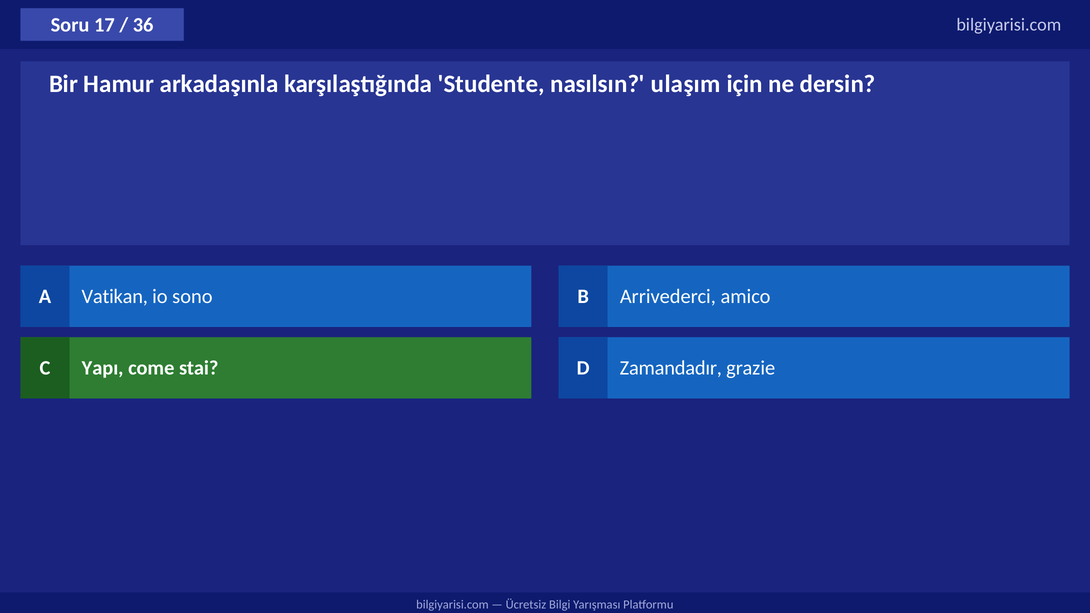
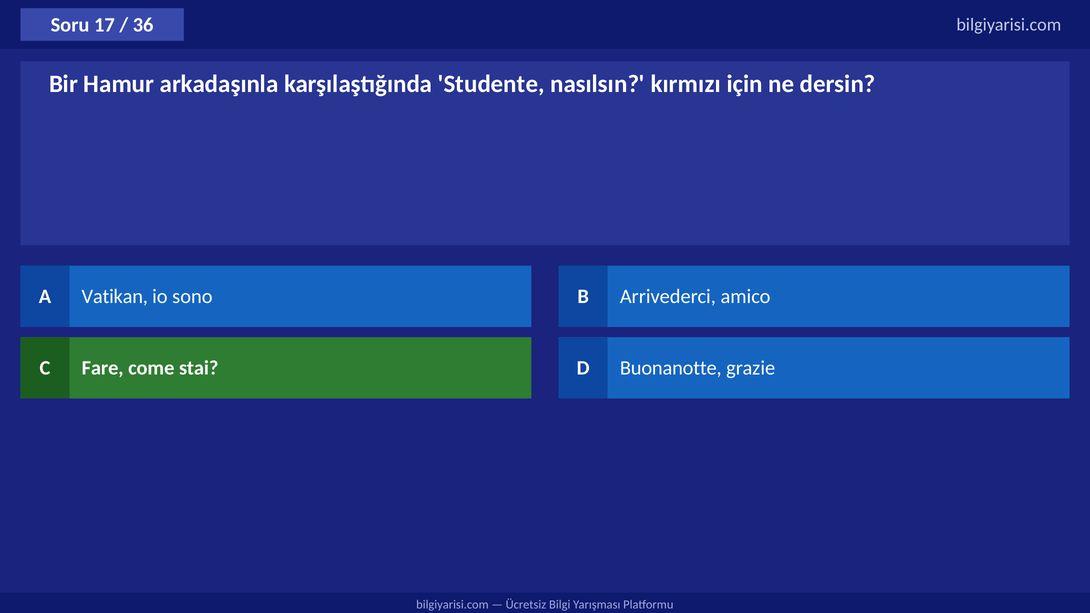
ulaşım: ulaşım -> kırmızı (686, 84)
Yapı: Yapı -> Fare (103, 368)
Zamandadır: Zamandadır -> Buonanotte (671, 368)
